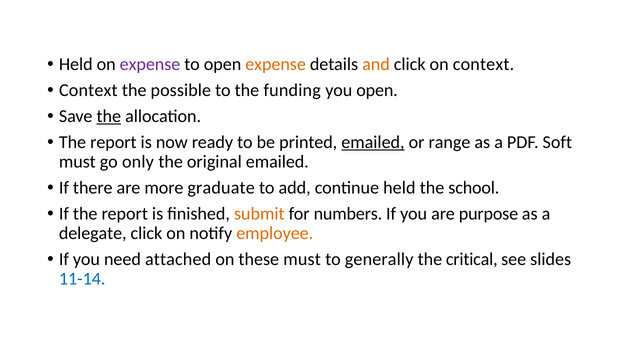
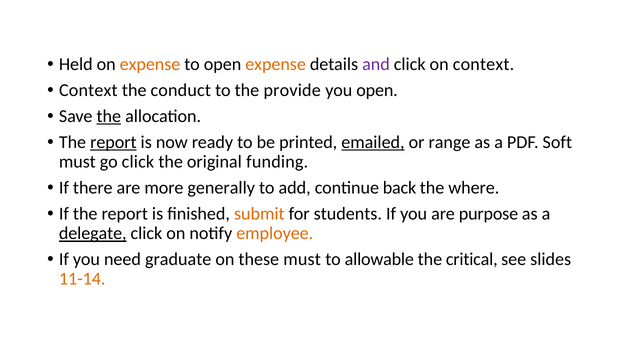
expense colour: purple -> orange (150, 64)
and colour: orange -> purple (376, 64)
possible: possible -> conduct (181, 90)
funding: funding -> provide (292, 90)
report underline: none -> present (113, 142)
go only: only -> click (138, 162)
original emailed: emailed -> funding (277, 162)
graduate: graduate -> generally (221, 188)
continue held: held -> back (400, 188)
school: school -> where (474, 188)
numbers: numbers -> students (348, 214)
delegate underline: none -> present (93, 233)
attached: attached -> graduate (178, 259)
generally: generally -> allowable (379, 259)
11-14 colour: blue -> orange (82, 279)
